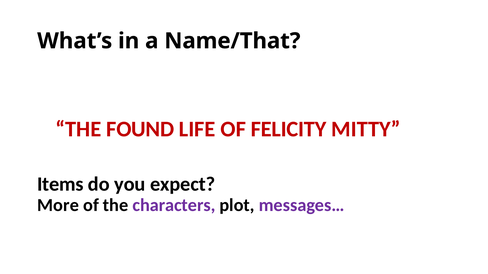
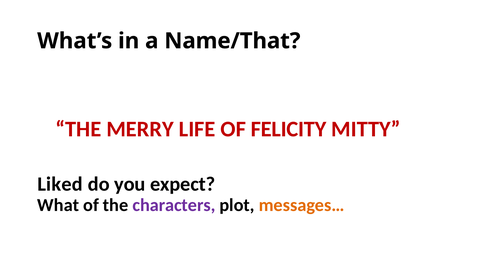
FOUND: FOUND -> MERRY (140, 129)
Items: Items -> Liked (60, 185)
More: More -> What (58, 205)
messages… colour: purple -> orange (302, 205)
